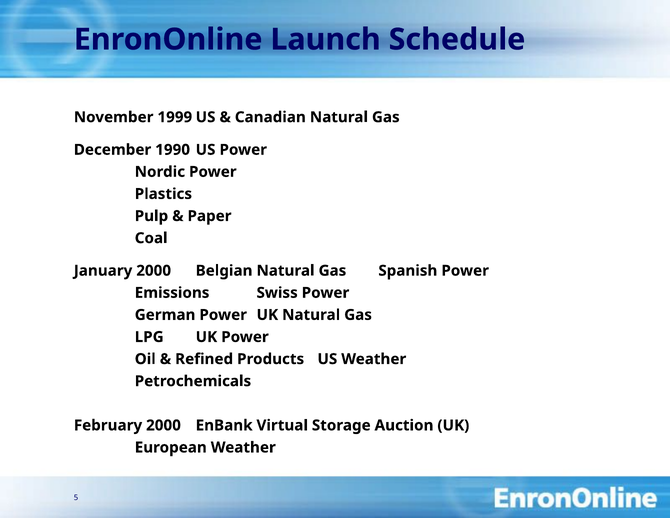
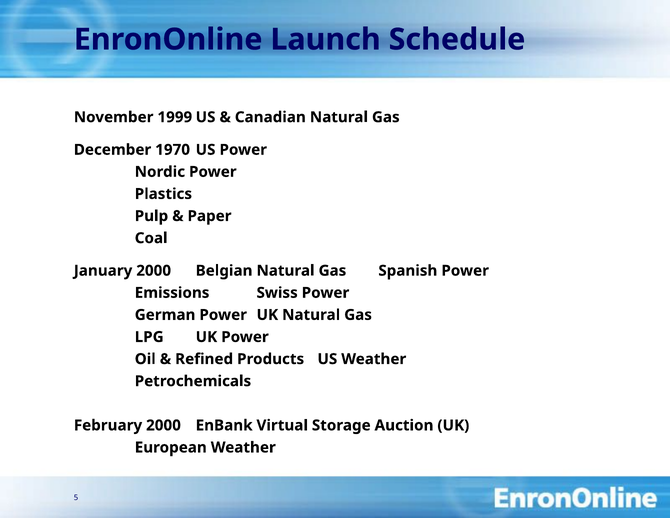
1990: 1990 -> 1970 (173, 150)
